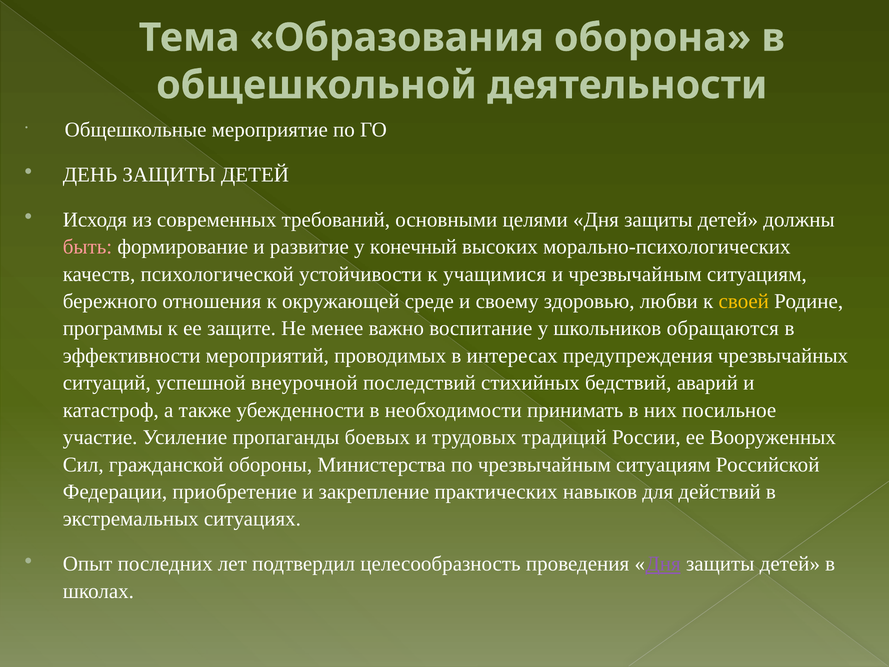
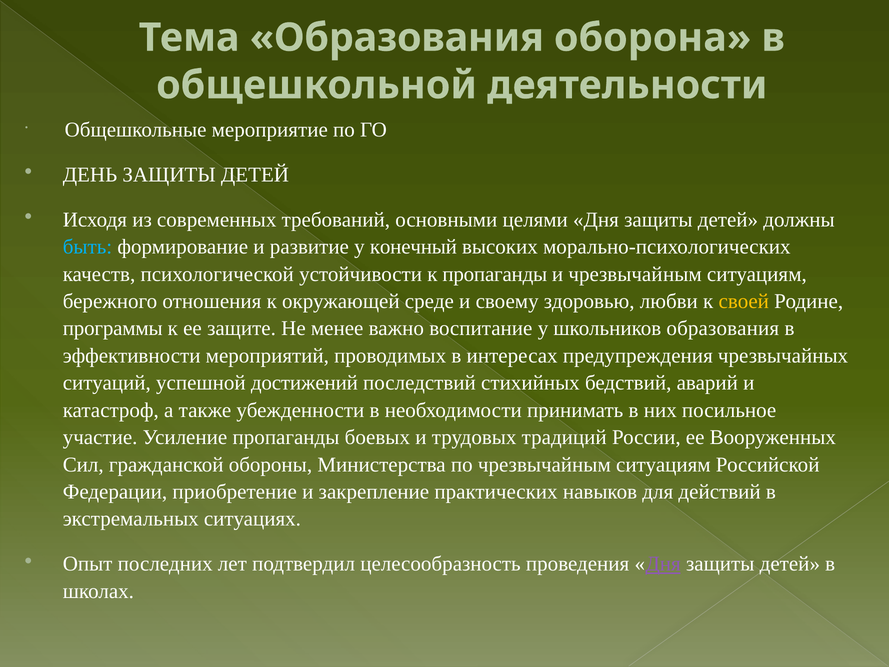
быть colour: pink -> light blue (87, 247)
к учащимися: учащимися -> пропаганды (495, 274)
школьников обращаются: обращаются -> образования (723, 328)
внеурочной: внеурочной -> достижений (304, 383)
